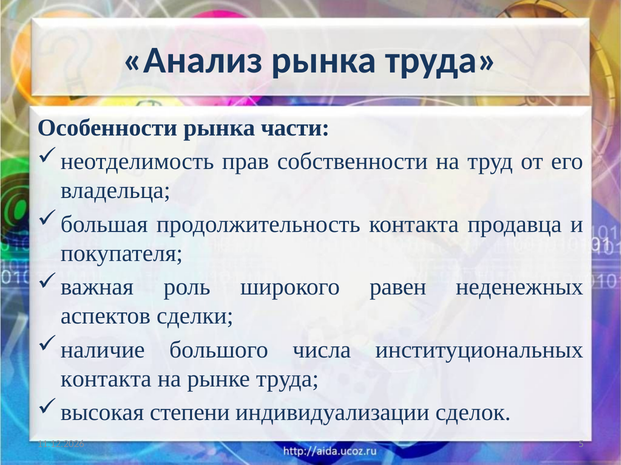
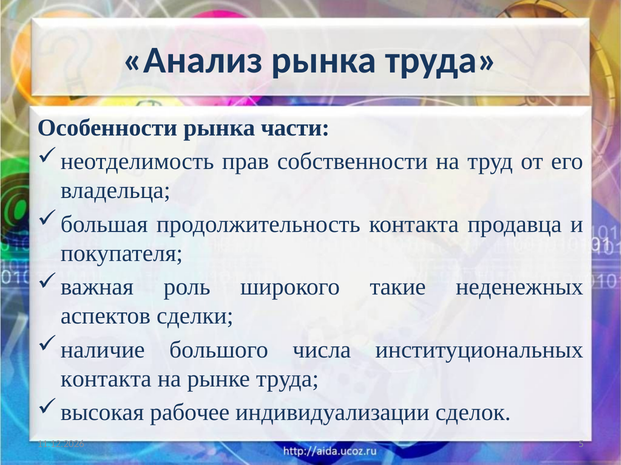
равен: равен -> такие (398, 287)
степени: степени -> рабочее (190, 413)
